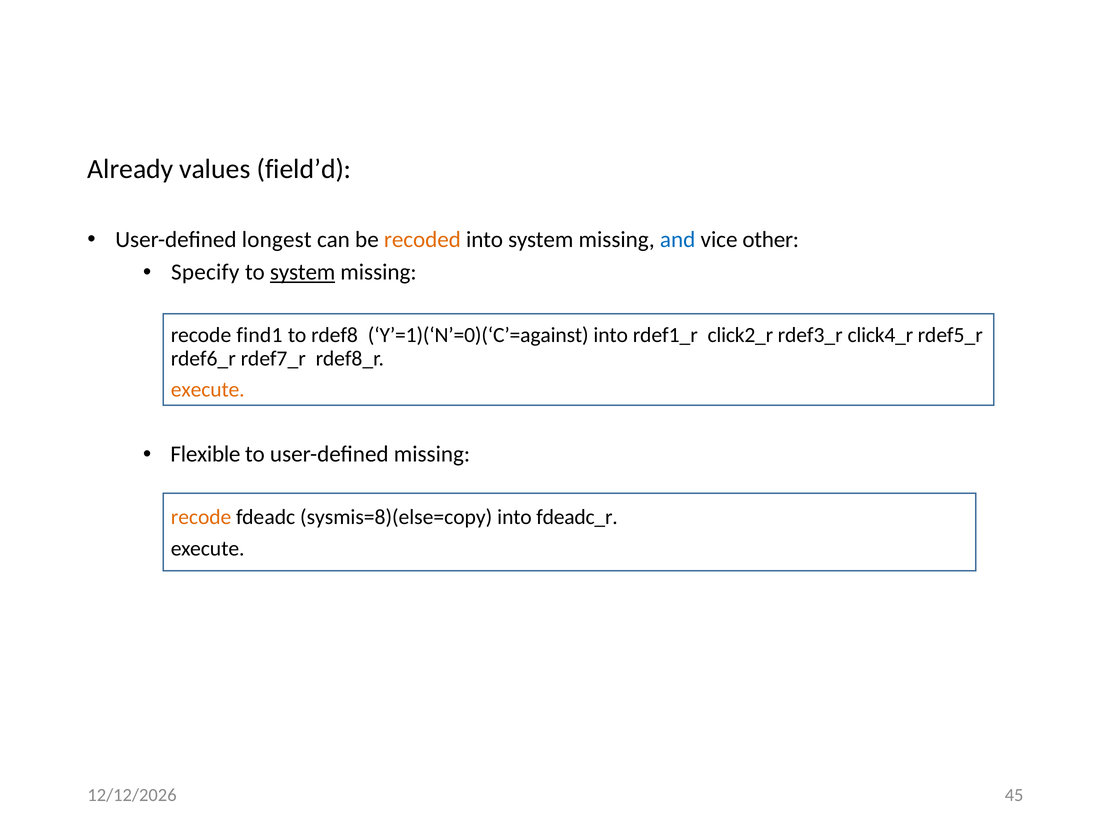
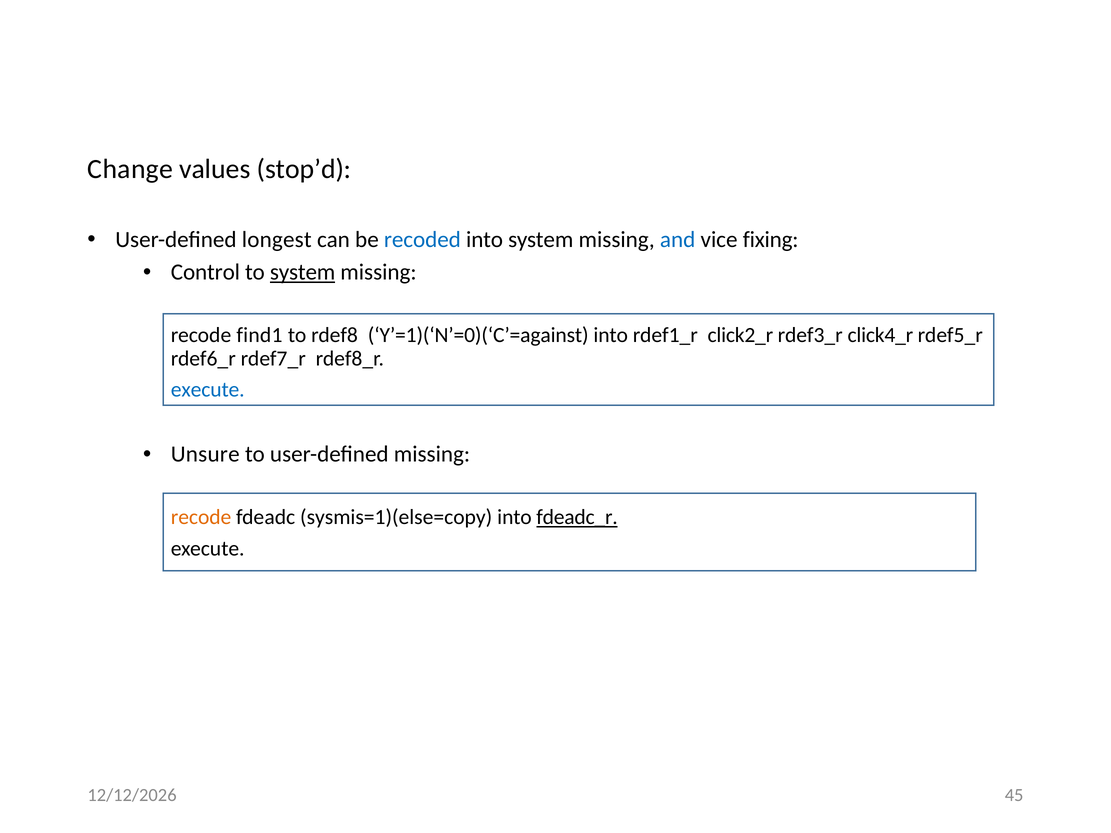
Already: Already -> Change (130, 169)
field’d: field’d -> stop’d (304, 169)
recoded colour: orange -> blue (422, 240)
other: other -> fixing (771, 240)
Specify: Specify -> Control (205, 272)
execute colour: orange -> blue (208, 390)
Flexible: Flexible -> Unsure (205, 454)
sysmis=8)(else=copy: sysmis=8)(else=copy -> sysmis=1)(else=copy (396, 517)
fdeadc_r underline: none -> present (577, 517)
